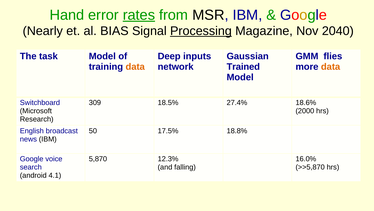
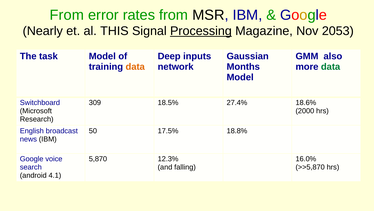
Hand: Hand -> From (67, 15)
rates underline: present -> none (139, 15)
BIAS: BIAS -> THIS (114, 31)
2040: 2040 -> 2053 (338, 31)
flies: flies -> also (333, 56)
Trained: Trained -> Months (243, 66)
data colour: orange -> green (331, 66)
